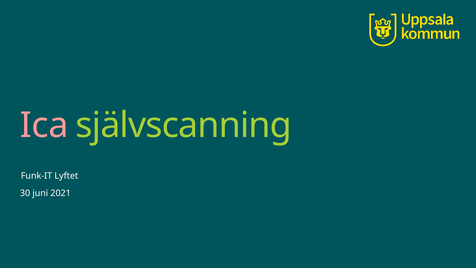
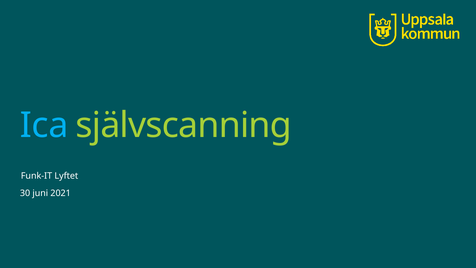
Ica colour: pink -> light blue (44, 125)
